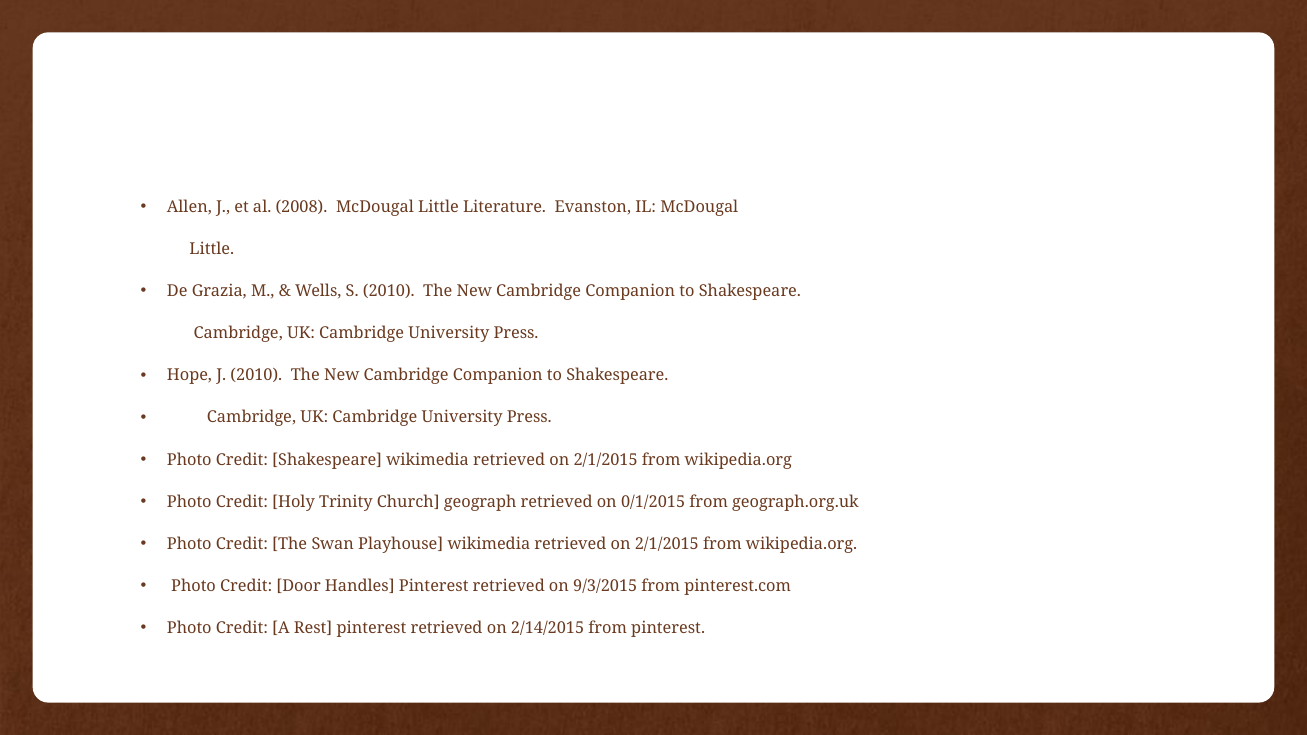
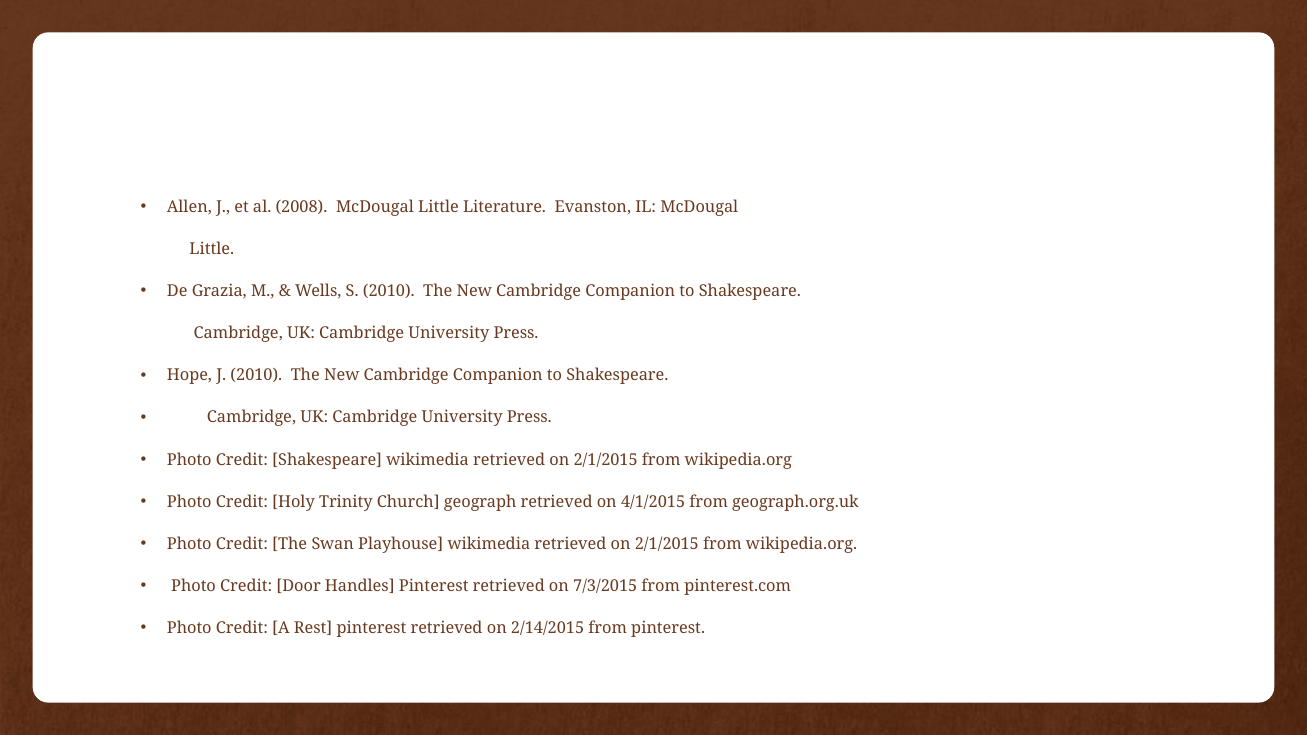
0/1/2015: 0/1/2015 -> 4/1/2015 (653, 502)
9/3/2015: 9/3/2015 -> 7/3/2015 (605, 586)
